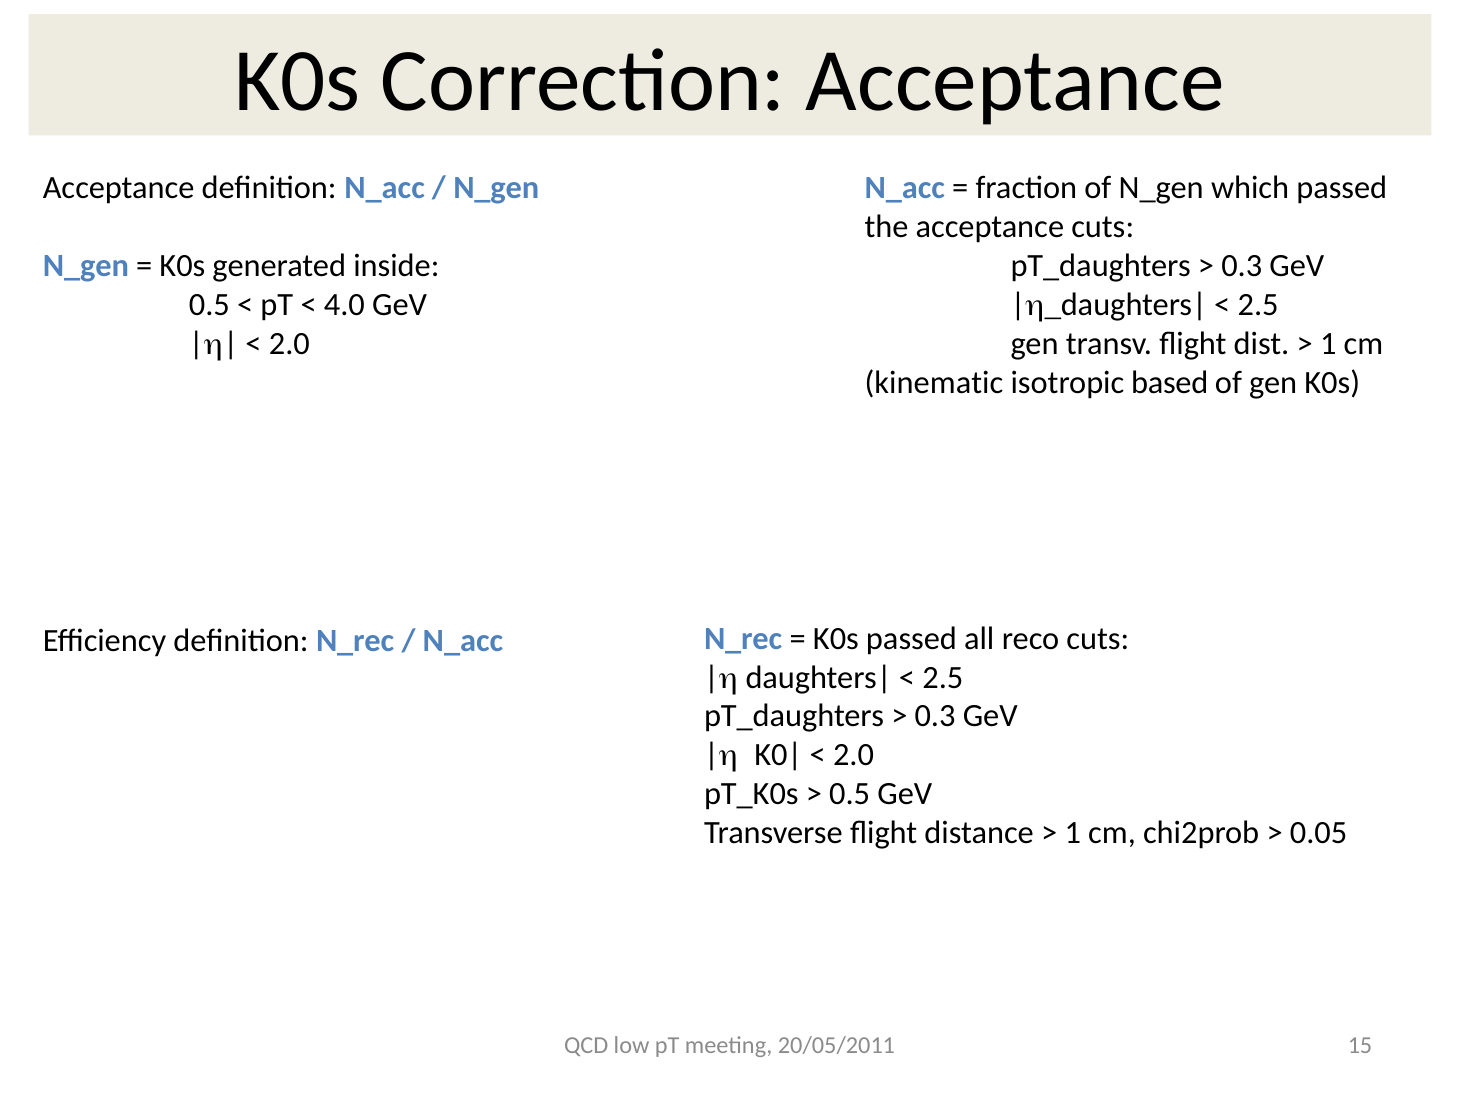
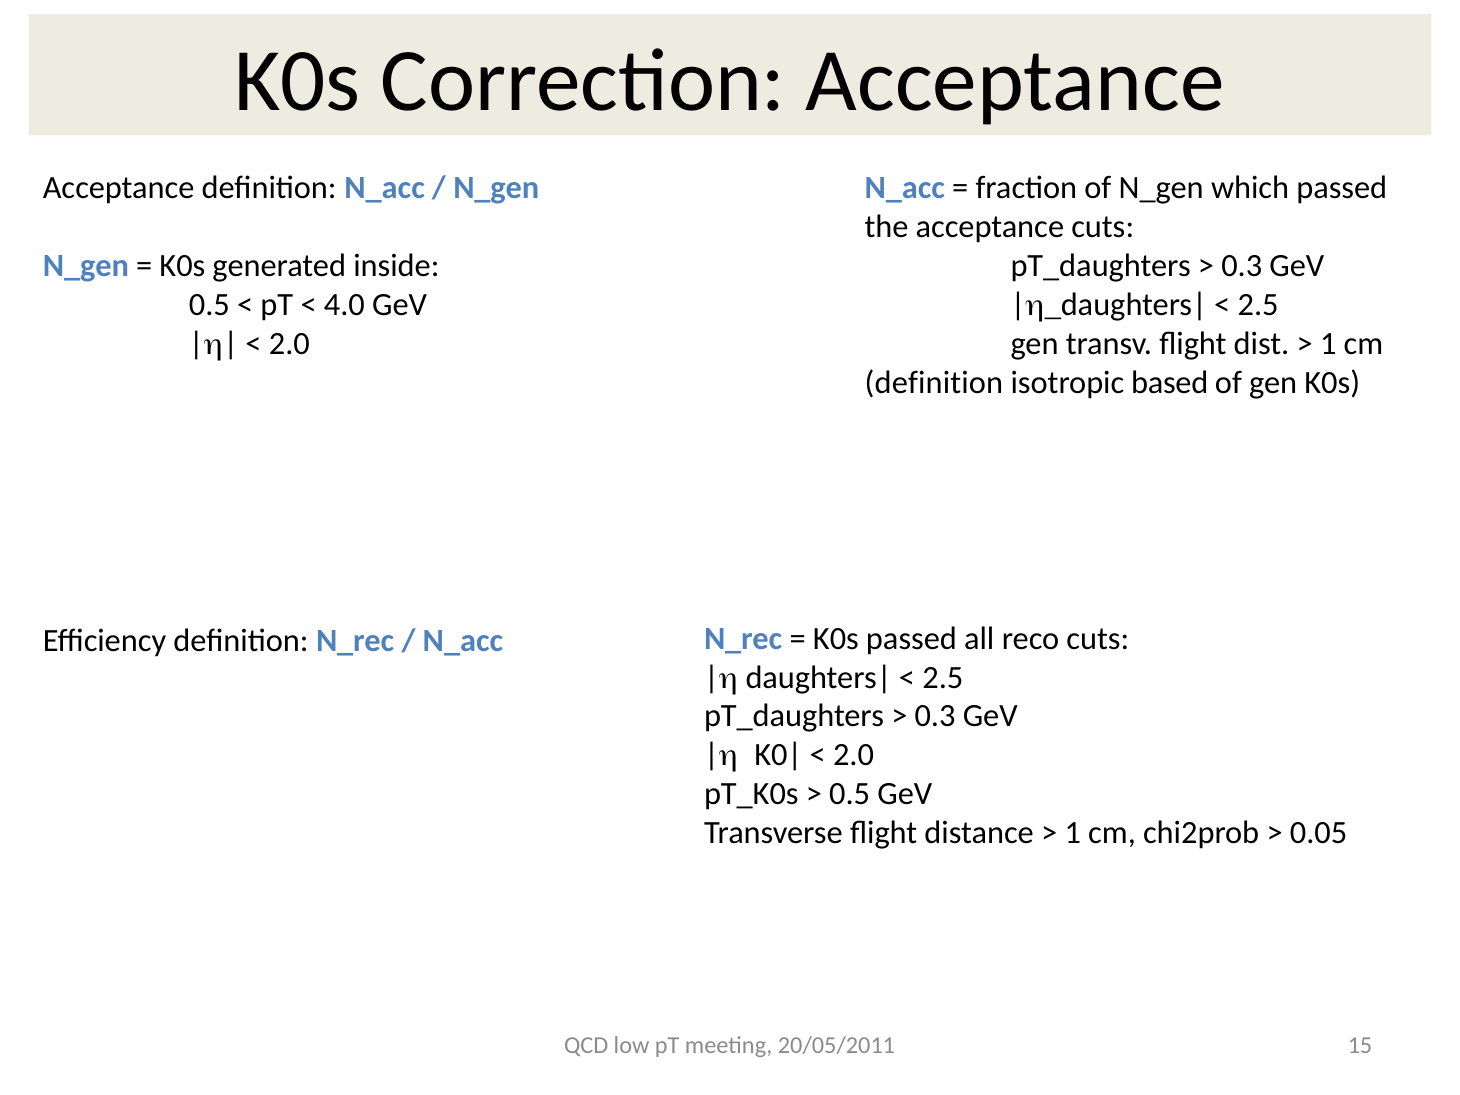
kinematic: kinematic -> definition (934, 382)
